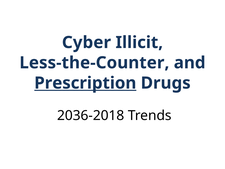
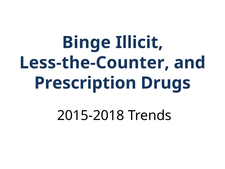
Cyber: Cyber -> Binge (86, 42)
Prescription underline: present -> none (85, 83)
2036-2018: 2036-2018 -> 2015-2018 (91, 115)
